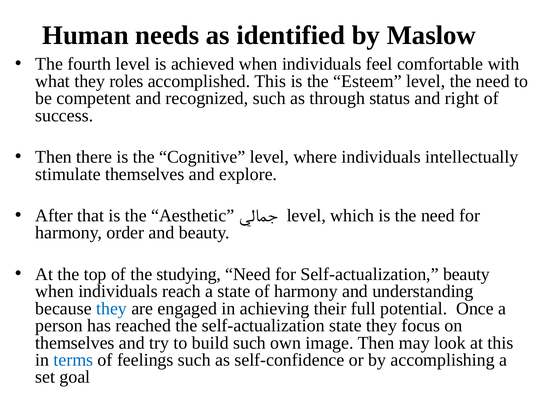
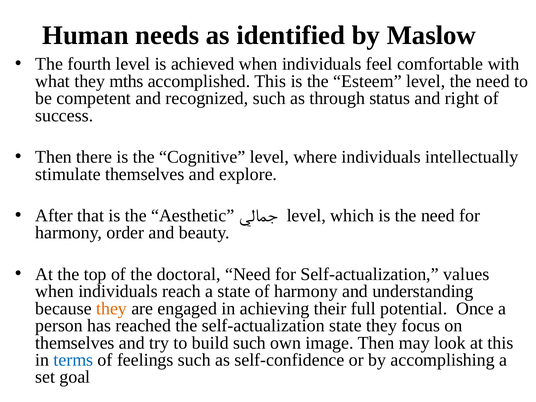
roles: roles -> mths (126, 81)
studying: studying -> doctoral (189, 274)
Self-actualization beauty: beauty -> values (466, 274)
they colour: blue -> orange (112, 308)
